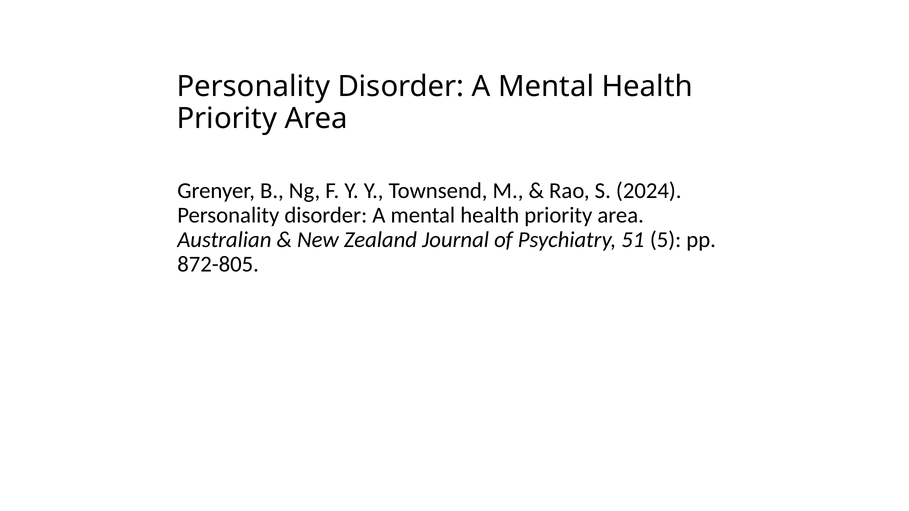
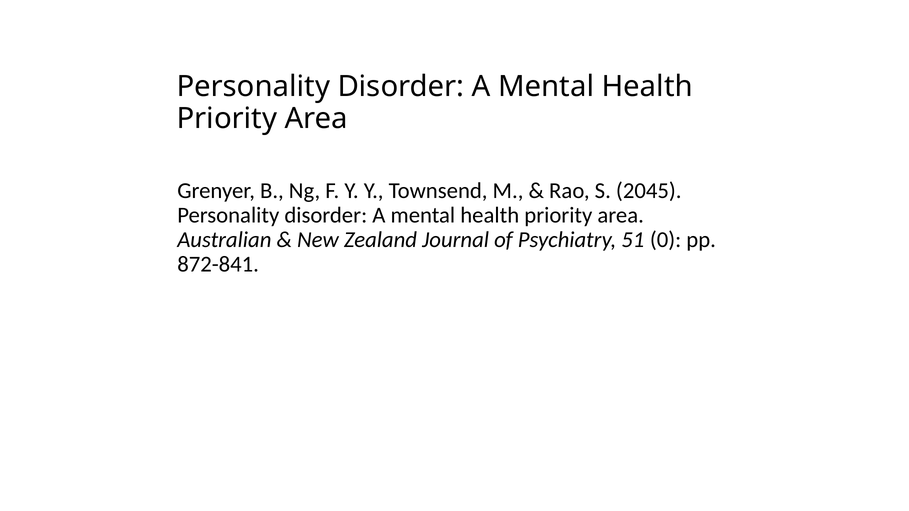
2024: 2024 -> 2045 (649, 191)
5: 5 -> 0 (666, 240)
872-805: 872-805 -> 872-841 (218, 264)
